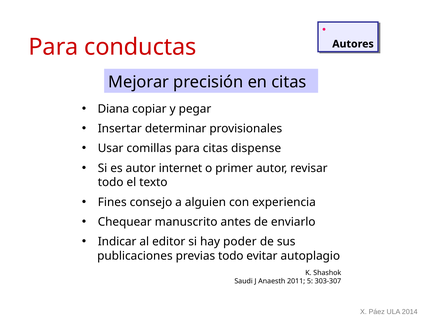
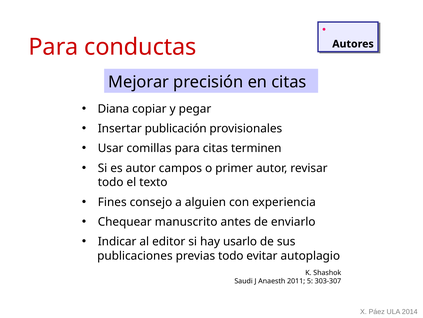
determinar: determinar -> publicación (176, 128)
dispense: dispense -> terminen (256, 148)
internet: internet -> campos (180, 168)
poder: poder -> usarlo (240, 241)
